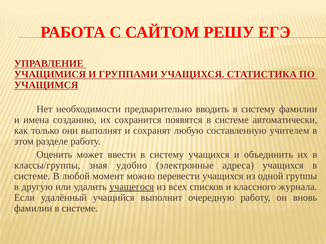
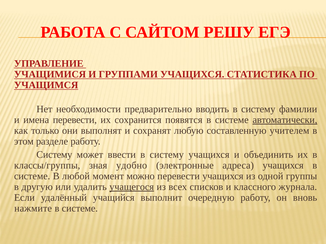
имена созданию: созданию -> перевести (75, 120)
автоматически underline: none -> present (285, 120)
Оценить: Оценить -> Систему (54, 155)
фамилии: фамилии -> нажмите (33, 209)
